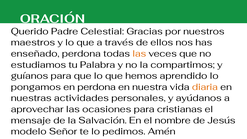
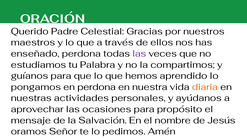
las colour: orange -> purple (139, 54)
cristianas: cristianas -> propósito (180, 109)
modelo: modelo -> oramos (29, 131)
